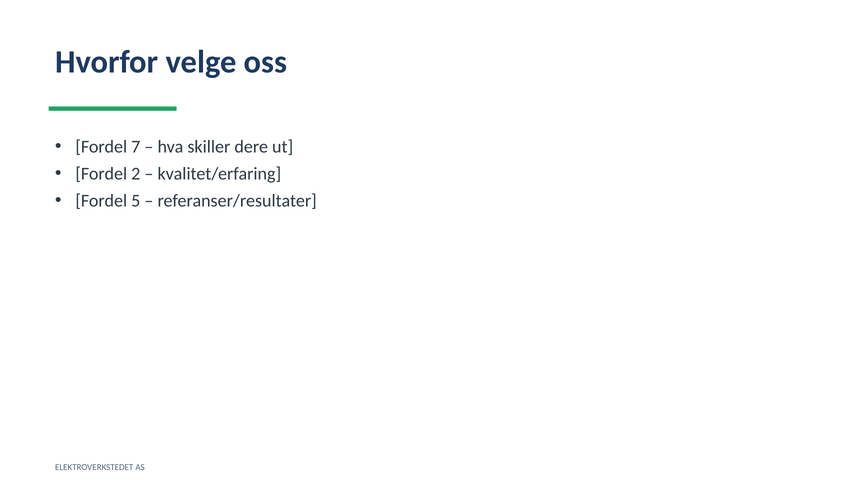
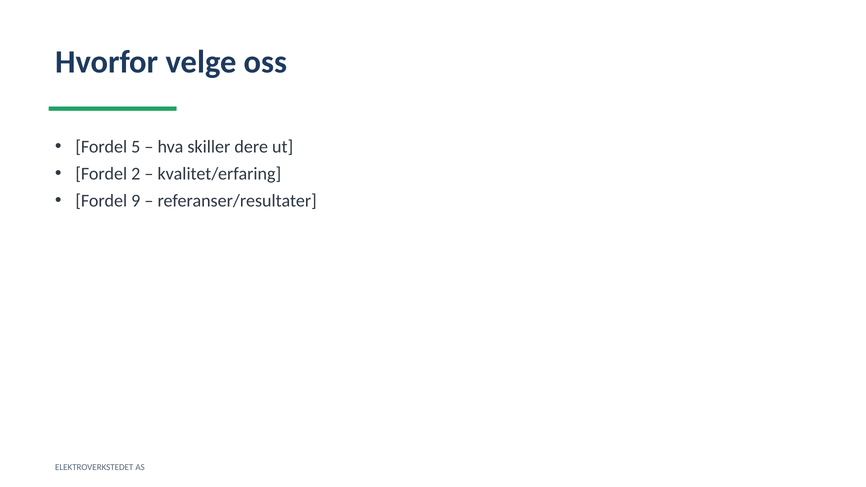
7: 7 -> 5 (136, 147)
5: 5 -> 9 (136, 201)
